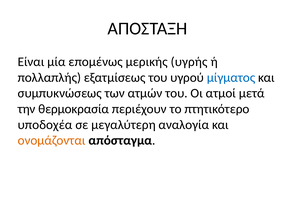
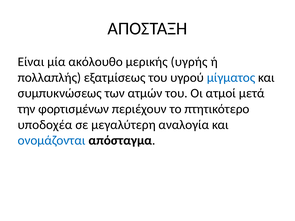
επομένως: επομένως -> ακόλουθο (96, 62)
θερμοκρασία: θερμοκρασία -> φορτισμένων (74, 109)
ονομάζονται colour: orange -> blue (52, 141)
